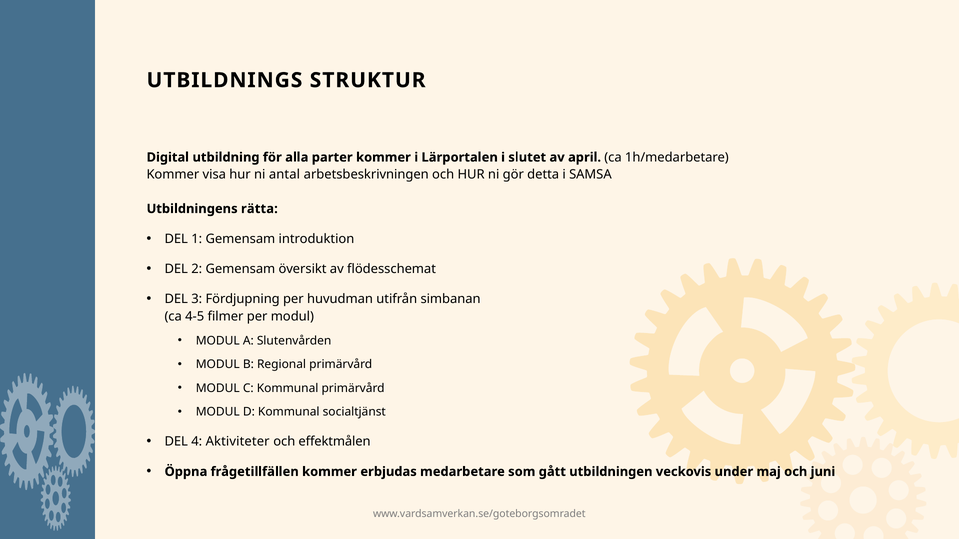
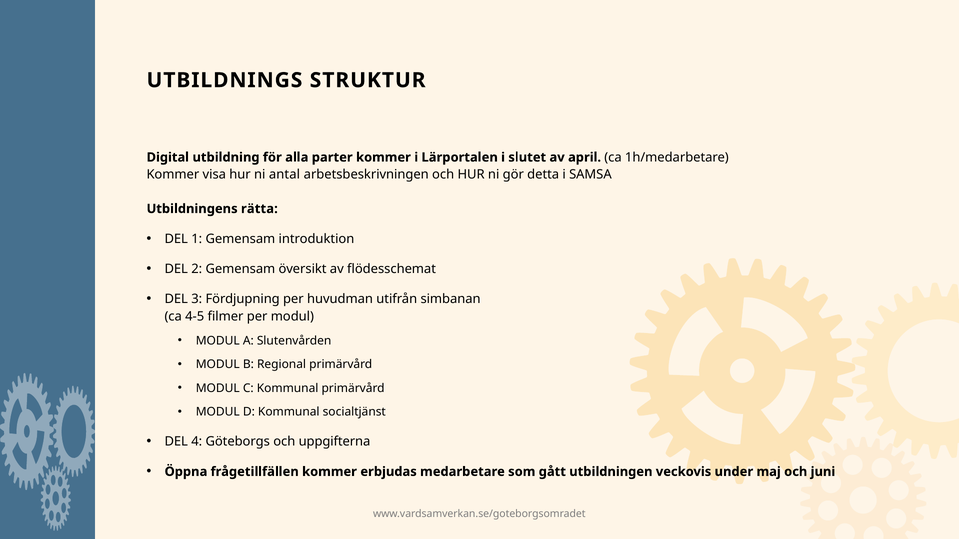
Aktiviteter: Aktiviteter -> Göteborgs (238, 442)
effektmålen: effektmålen -> uppgifterna (334, 442)
